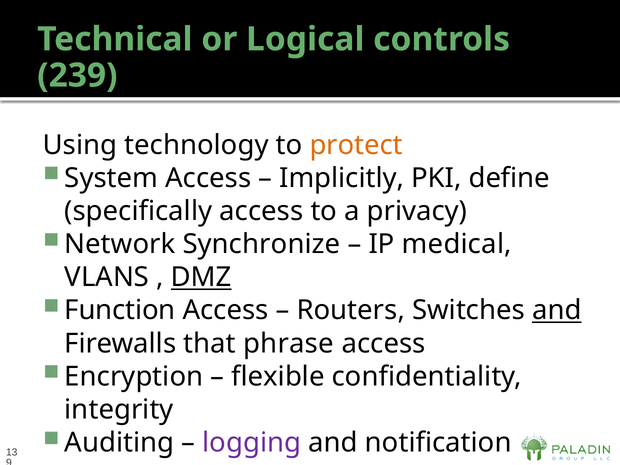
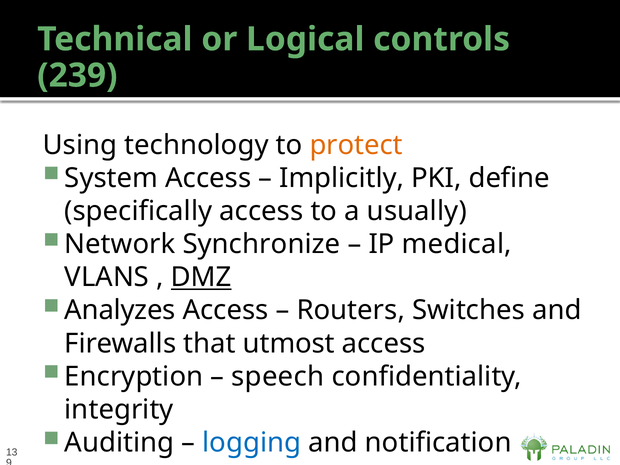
privacy: privacy -> usually (417, 211)
Function: Function -> Analyzes (120, 310)
and underline: present -> none (557, 310)
phrase: phrase -> utmost (289, 343)
flexible: flexible -> speech (278, 377)
logging colour: purple -> blue (252, 443)
